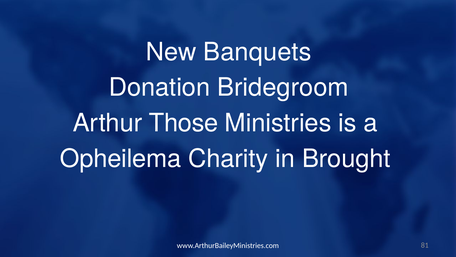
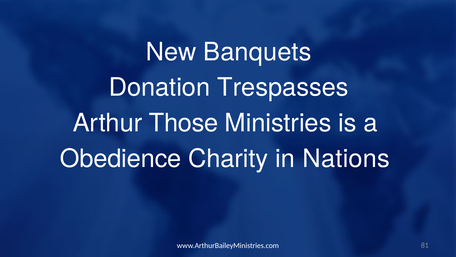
Bridegroom: Bridegroom -> Trespasses (283, 87)
Opheilema: Opheilema -> Obedience (121, 158)
Brought: Brought -> Nations (346, 158)
